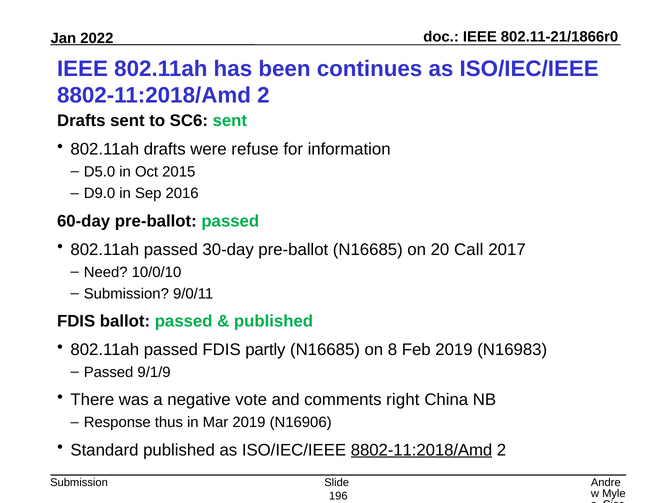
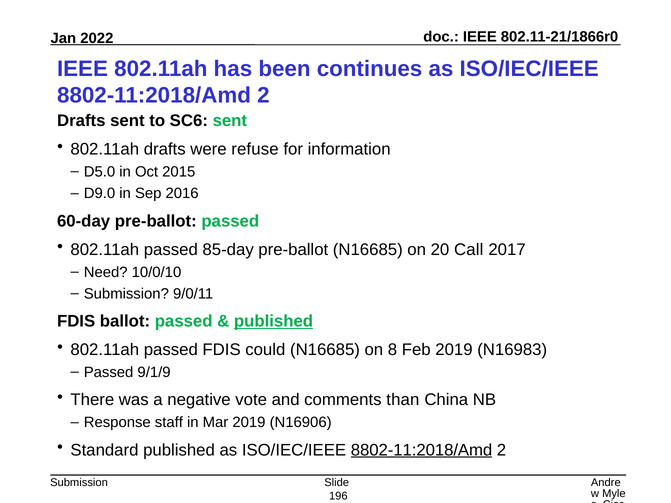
30-day: 30-day -> 85-day (228, 250)
published underline: none -> present (273, 321)
partly: partly -> could (265, 350)
right: right -> than (403, 400)
thus: thus -> staff (169, 423)
